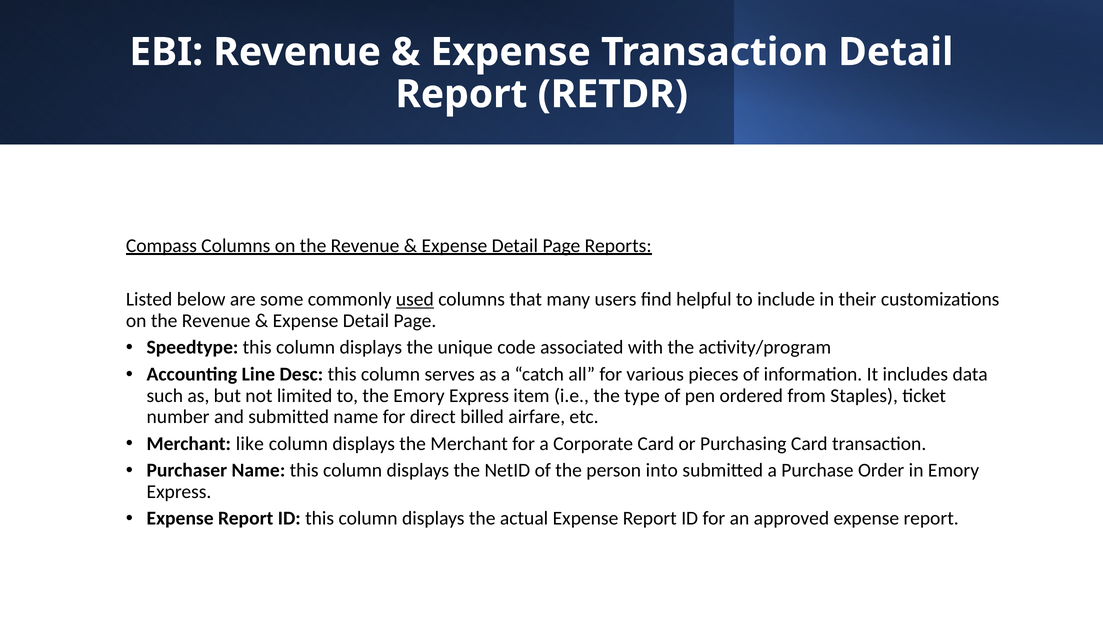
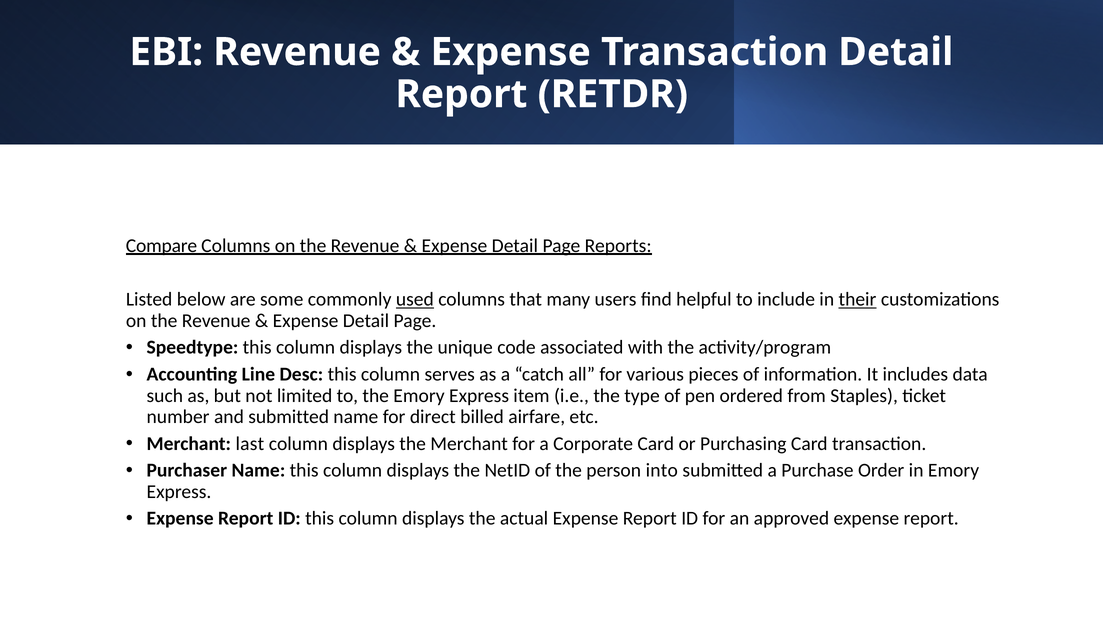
Compass: Compass -> Compare (161, 245)
their underline: none -> present (858, 299)
like: like -> last (250, 443)
